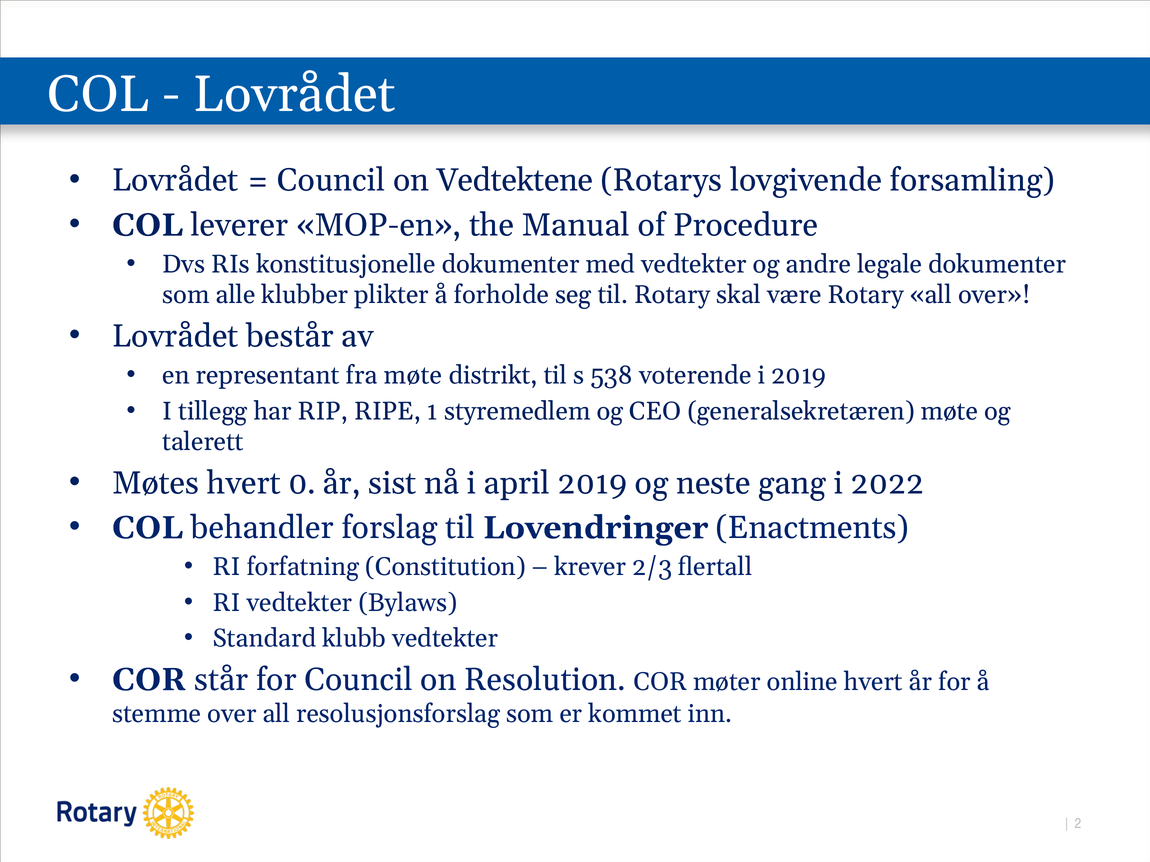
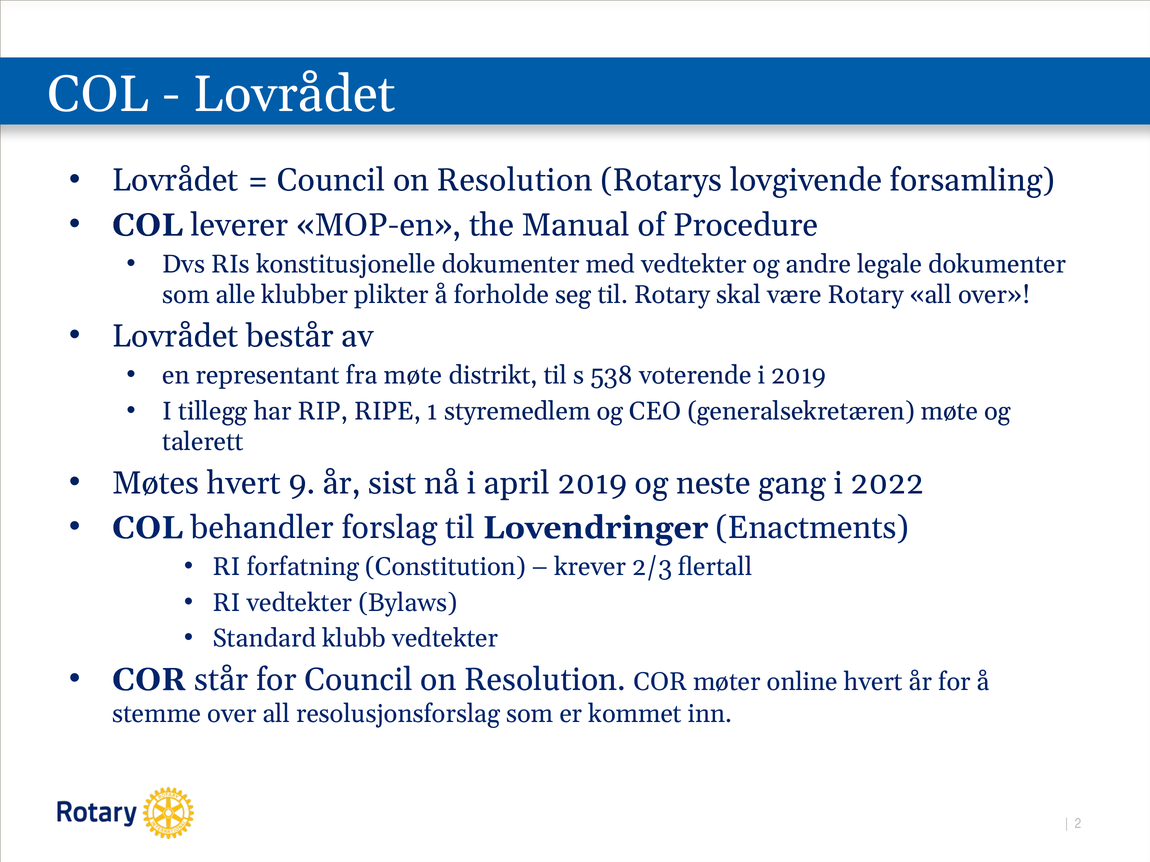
Vedtektene: Vedtektene -> Resolution (515, 181)
0: 0 -> 9 (302, 483)
